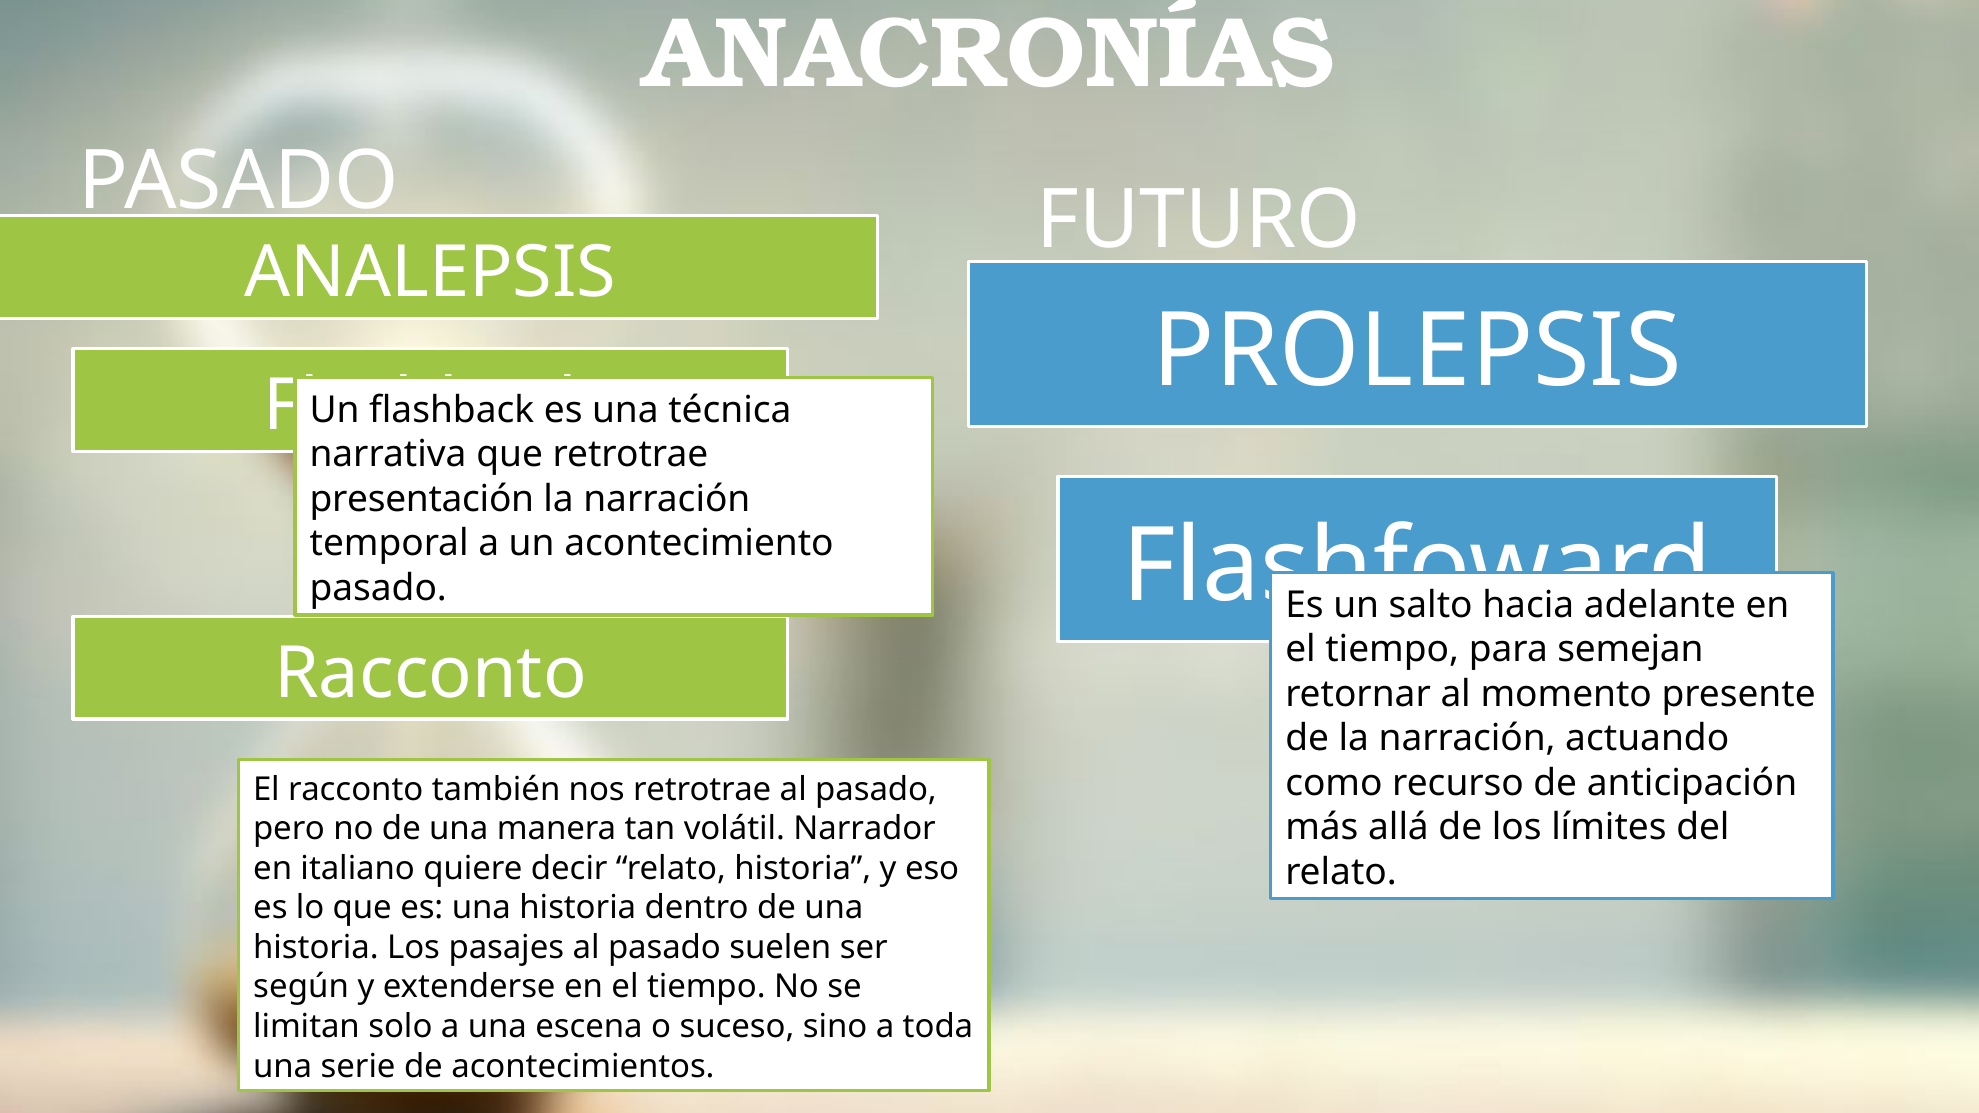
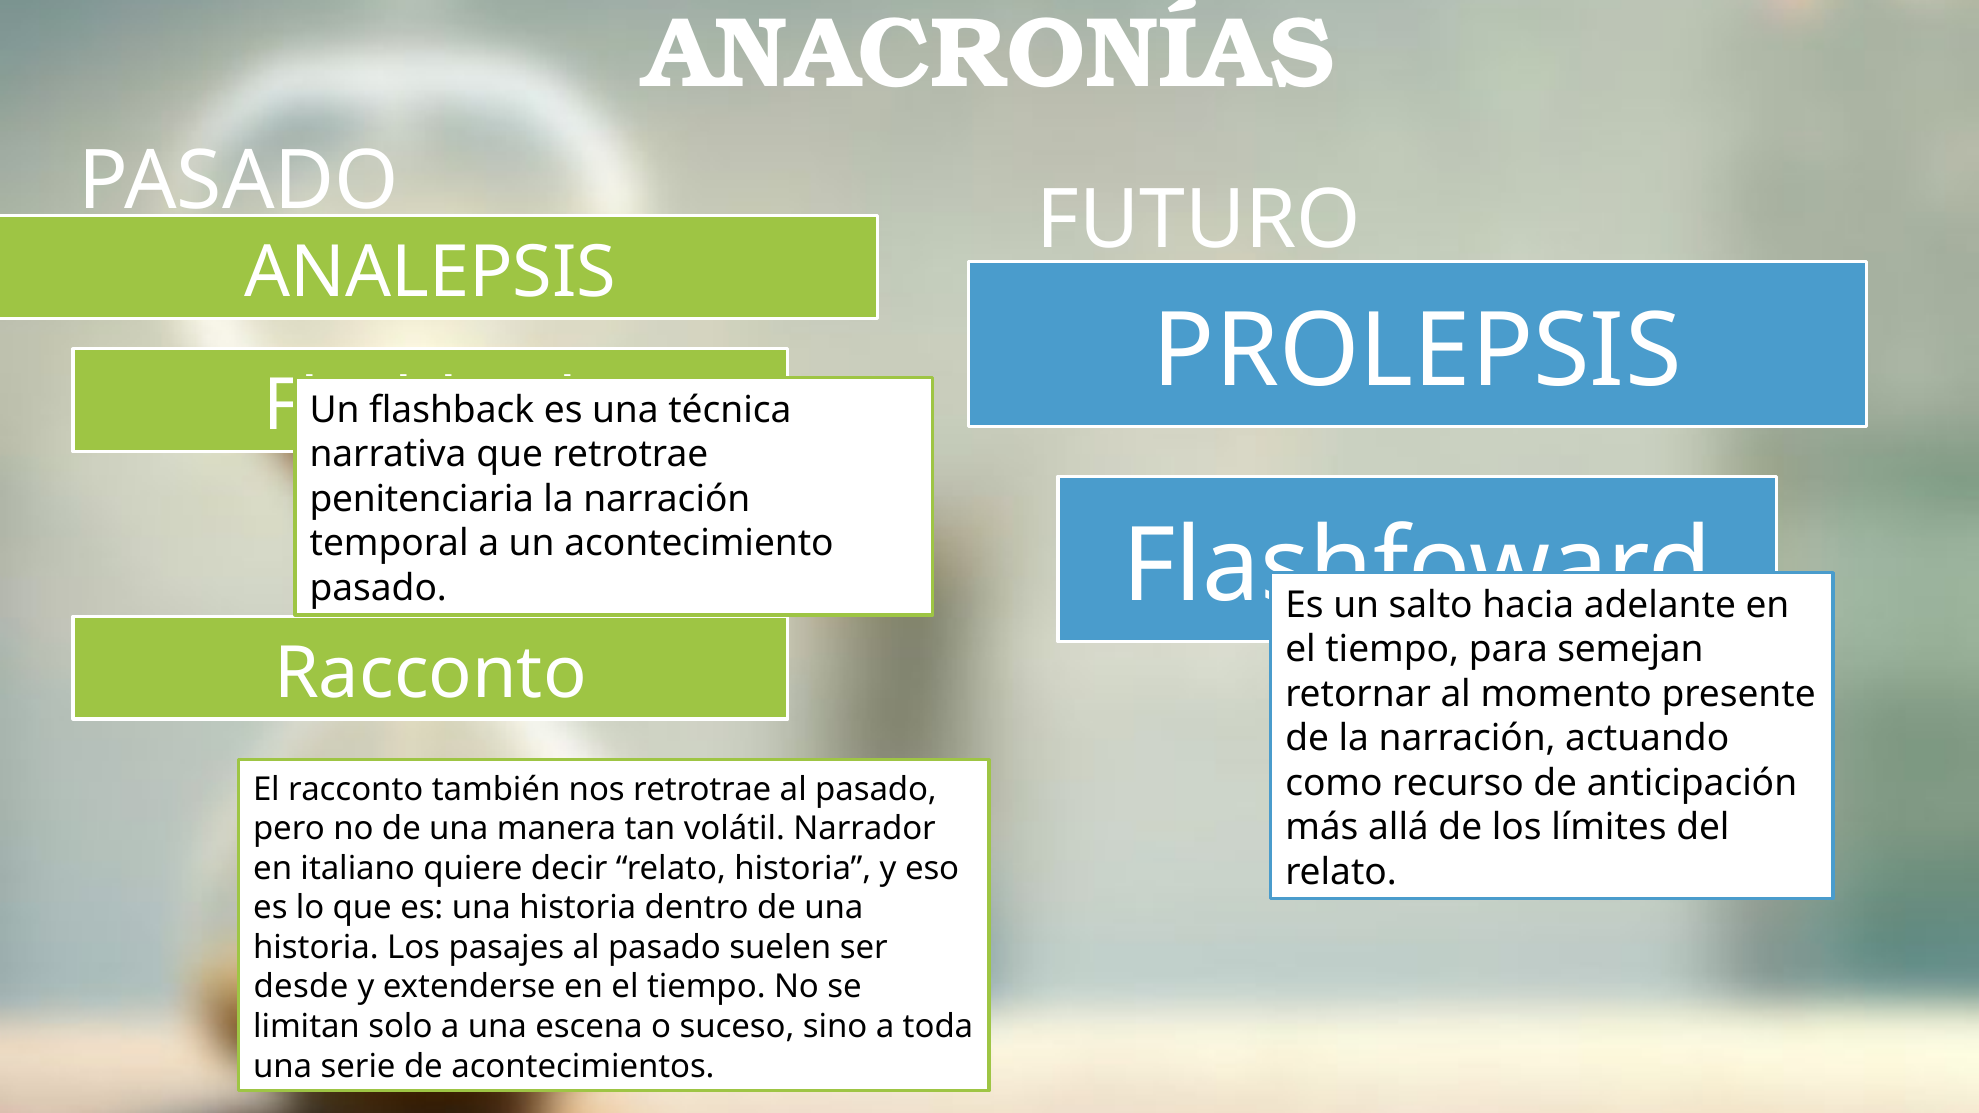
presentación: presentación -> penitenciaria (422, 499)
según: según -> desde (301, 987)
